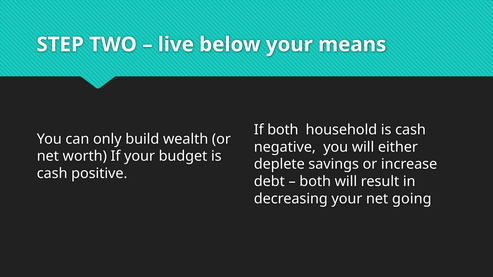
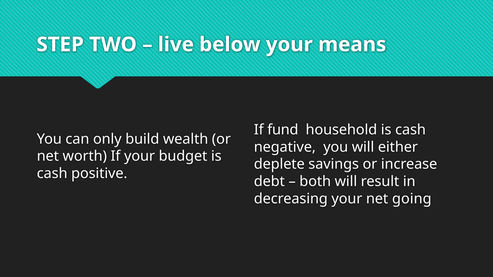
If both: both -> fund (283, 130)
